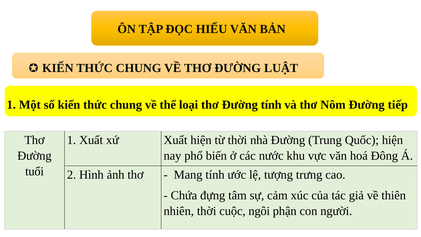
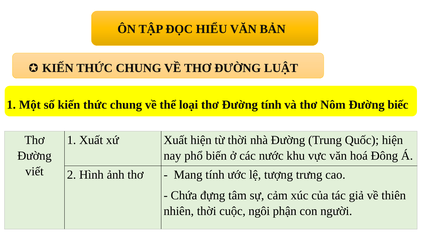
tiếp: tiếp -> biếc (398, 105)
tuổi: tuổi -> viết (34, 171)
